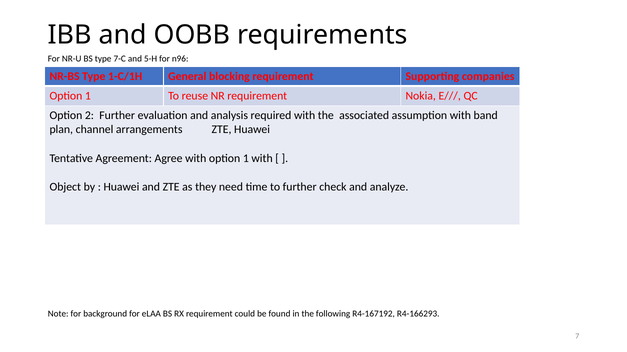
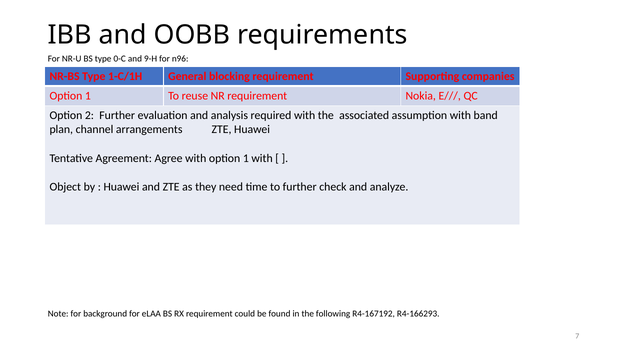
7-C: 7-C -> 0-C (120, 59)
5-H: 5-H -> 9-H (151, 59)
